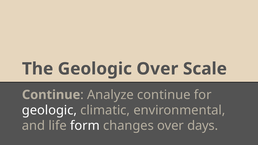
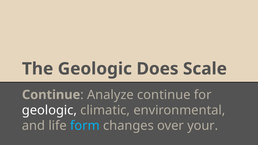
Geologic Over: Over -> Does (157, 69)
form colour: white -> light blue (85, 126)
days: days -> your (203, 126)
